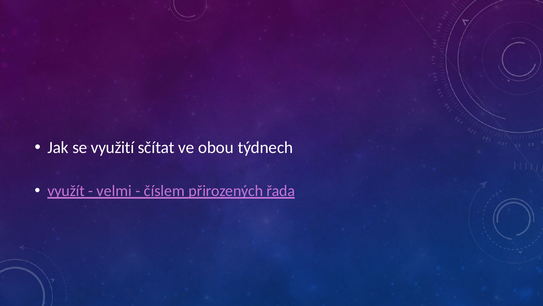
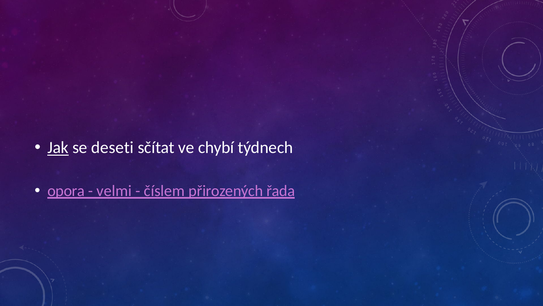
Jak underline: none -> present (58, 147)
využití: využití -> deseti (112, 147)
obou: obou -> chybí (216, 147)
využít: využít -> opora (66, 191)
